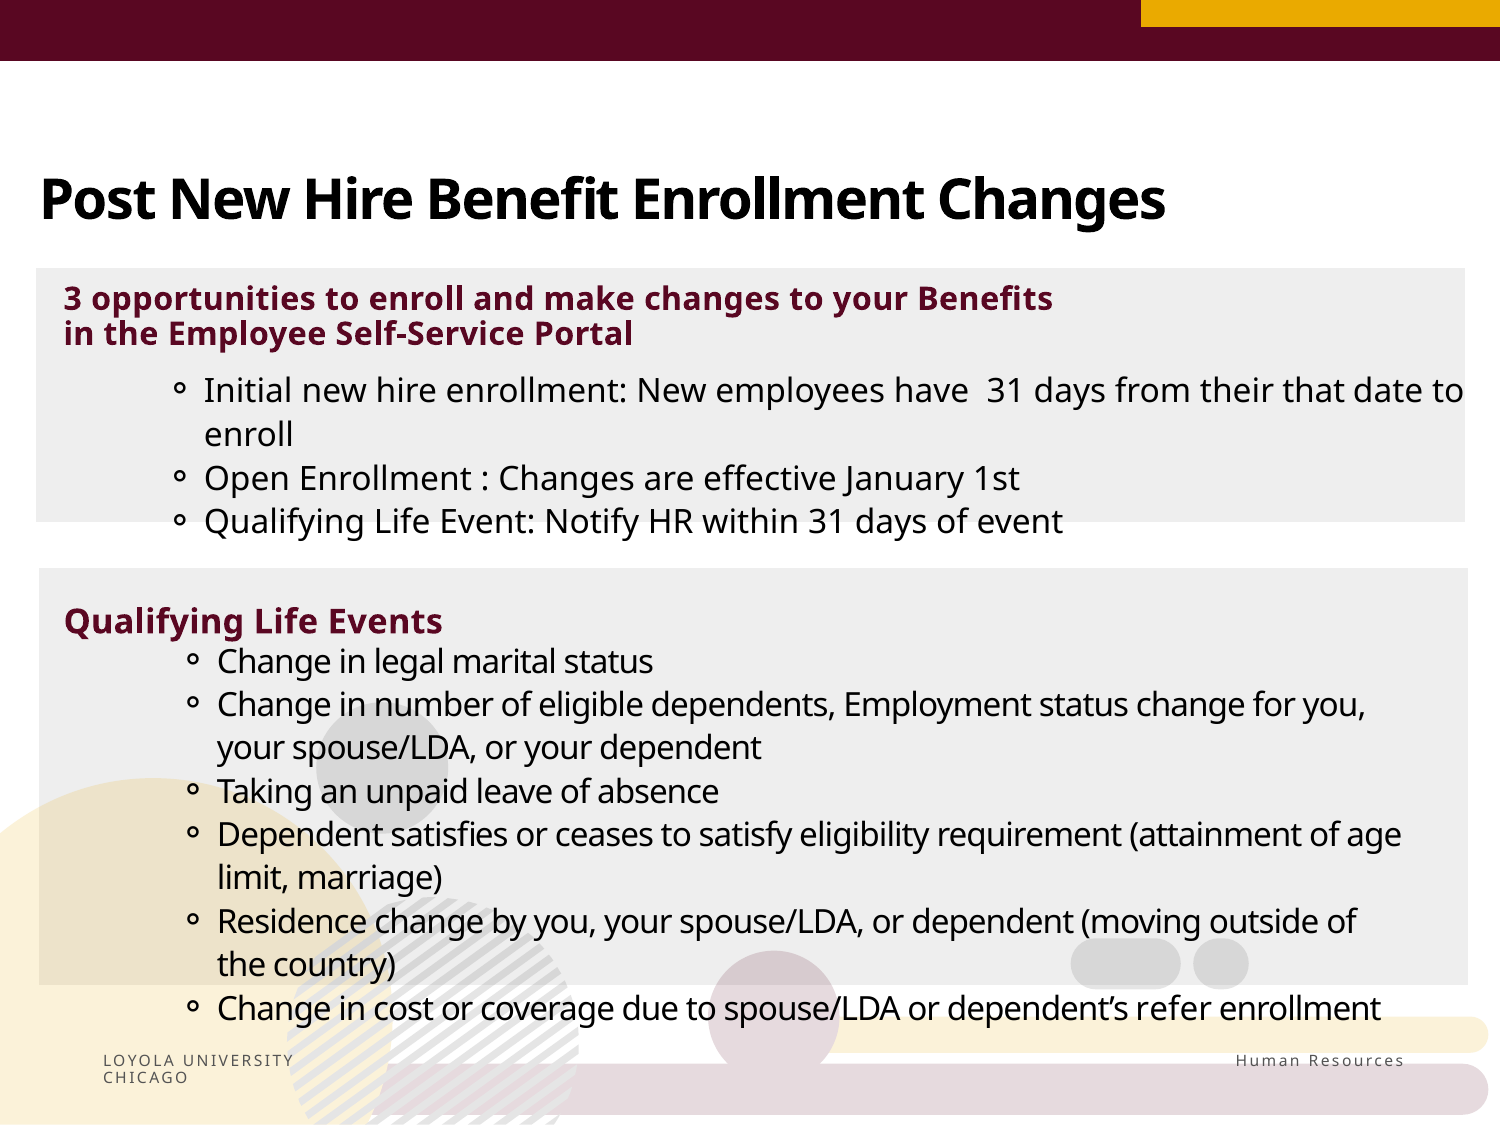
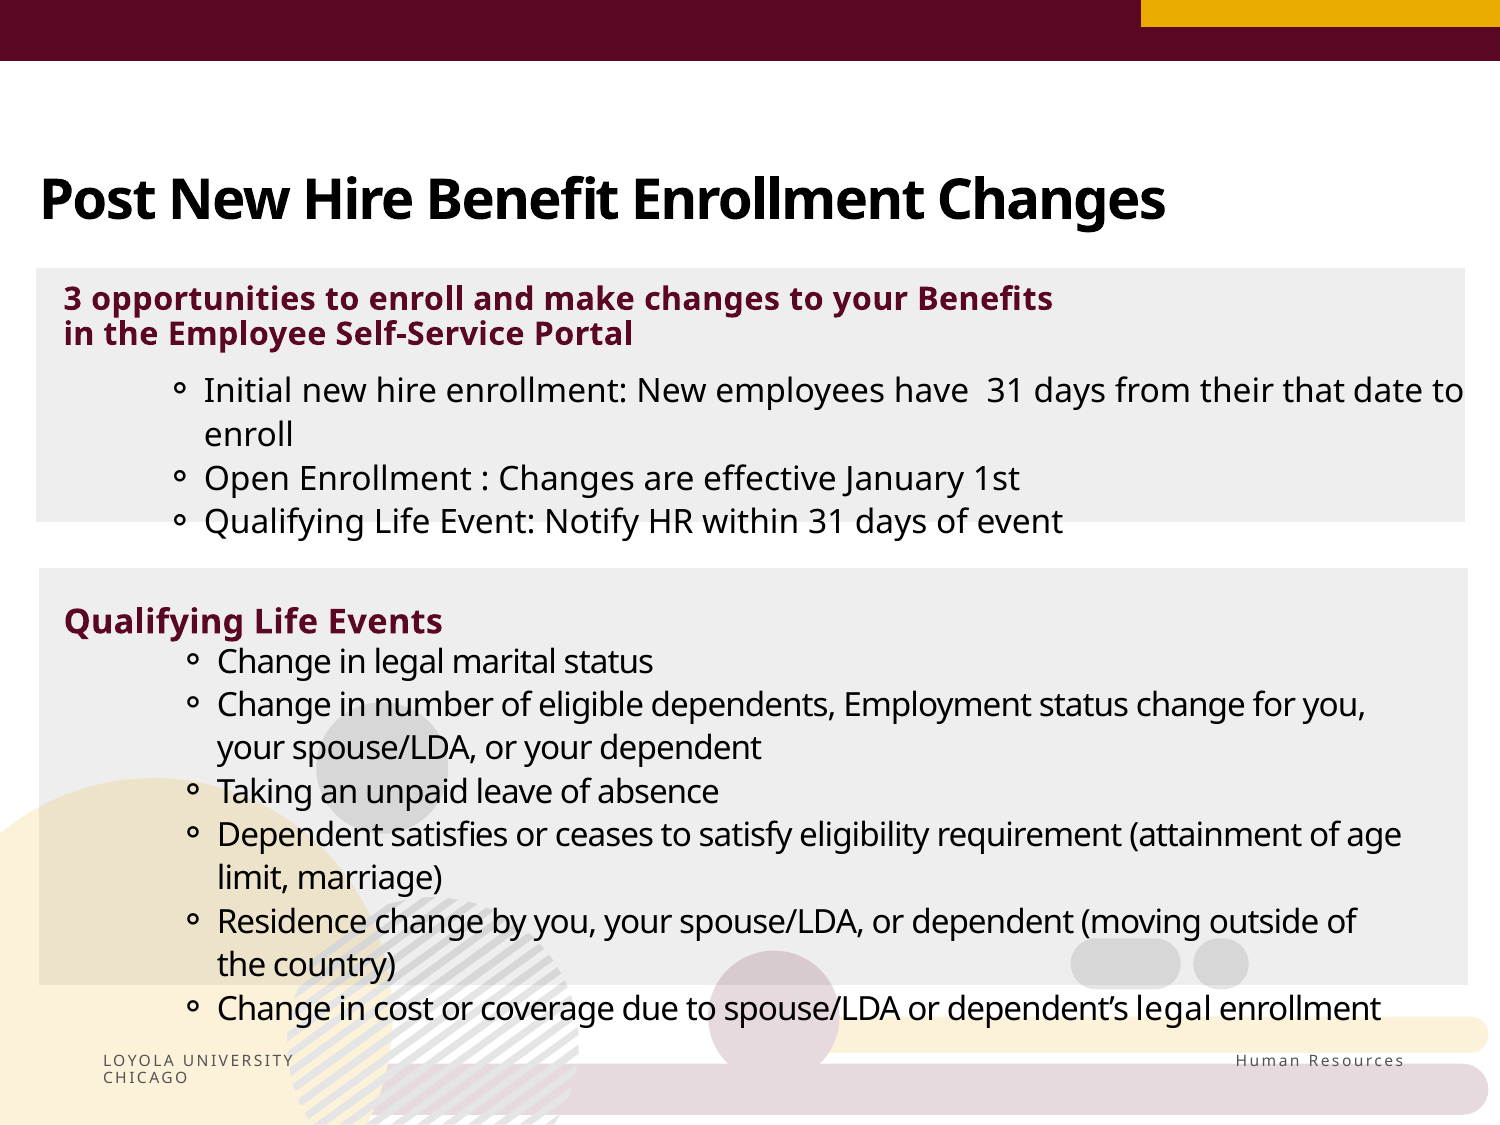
dependent’s refer: refer -> legal (1174, 1009)
